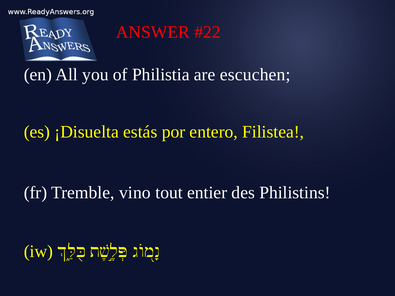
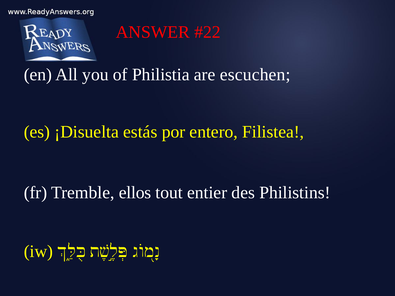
vino: vino -> ellos (135, 193)
